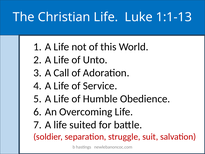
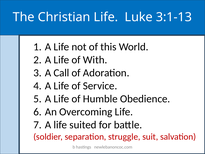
1:1-13: 1:1-13 -> 3:1-13 (174, 17)
Unto: Unto -> With (95, 60)
